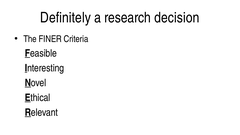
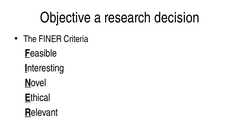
Definitely: Definitely -> Objective (66, 18)
